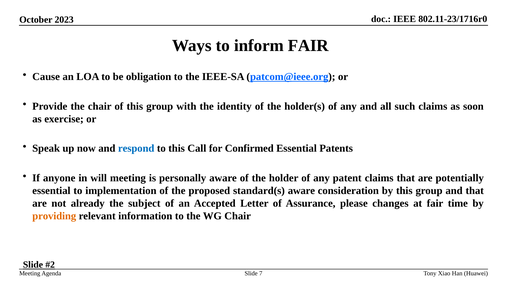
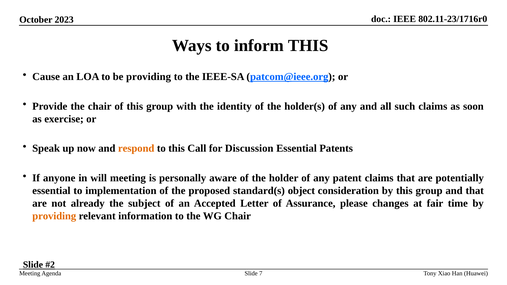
inform FAIR: FAIR -> THIS (308, 46)
be obligation: obligation -> providing (149, 77)
respond colour: blue -> orange (136, 149)
Confirmed: Confirmed -> Discussion (249, 149)
standard(s aware: aware -> object (301, 191)
